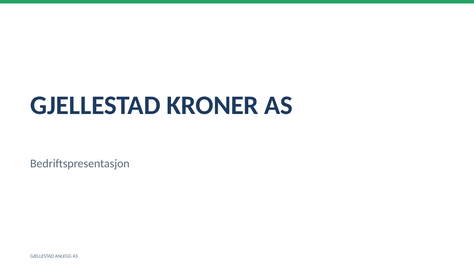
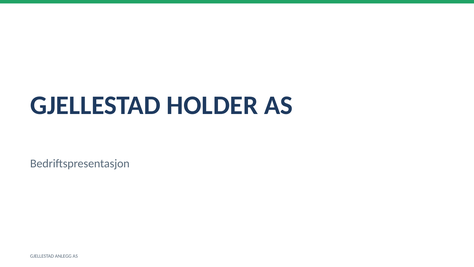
KRONER: KRONER -> HOLDER (212, 105)
